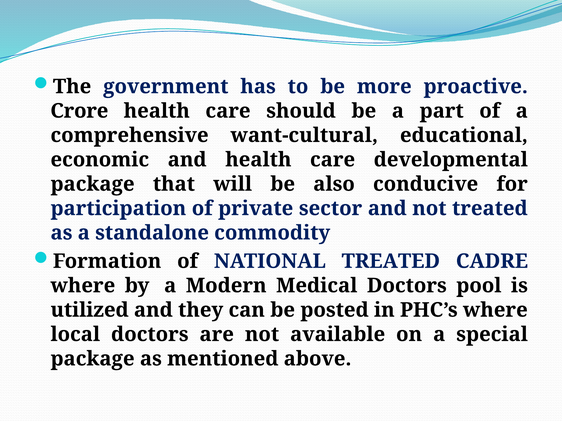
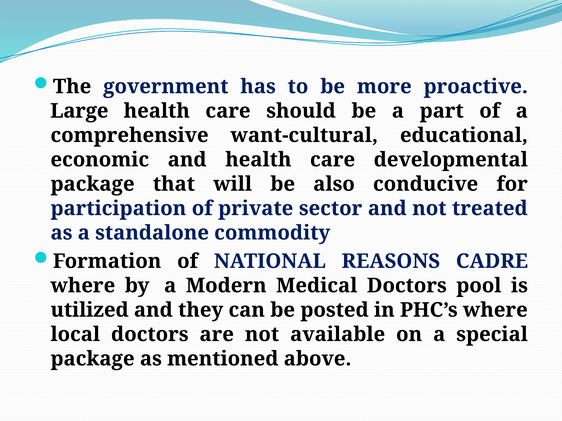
Crore: Crore -> Large (79, 111)
NATIONAL TREATED: TREATED -> REASONS (391, 262)
